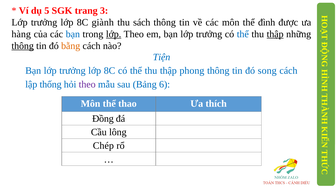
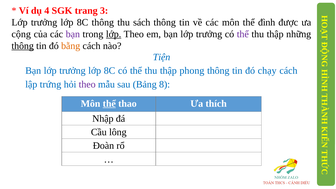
5: 5 -> 4 (47, 11)
8C giành: giành -> thông (103, 22)
hàng: hàng -> cộng (21, 34)
bạn colour: blue -> purple (73, 34)
thể colour: blue -> purple (243, 34)
thập underline: present -> none (275, 34)
song: song -> chạy (267, 71)
thống: thống -> trứng (50, 84)
6: 6 -> 8 (165, 84)
thể underline: none -> present (109, 104)
Đồng: Đồng -> Nhập (103, 119)
Chép: Chép -> Đoàn (103, 146)
